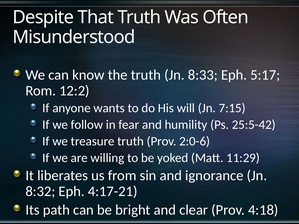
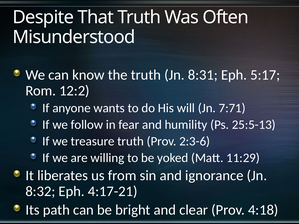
8:33: 8:33 -> 8:31 (203, 75)
7:15: 7:15 -> 7:71 (232, 108)
25:5-42: 25:5-42 -> 25:5-13 (254, 125)
2:0-6: 2:0-6 -> 2:3-6 (195, 141)
